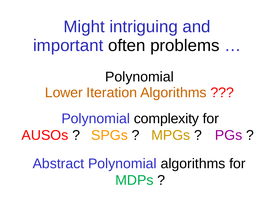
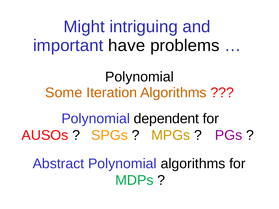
often: often -> have (127, 46)
Lower: Lower -> Some (64, 93)
complexity: complexity -> dependent (166, 119)
